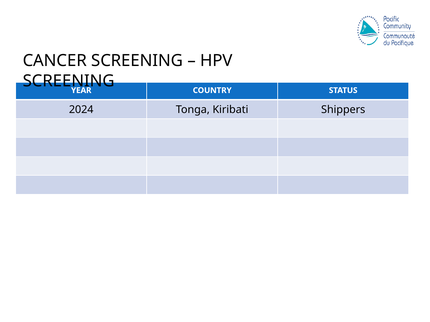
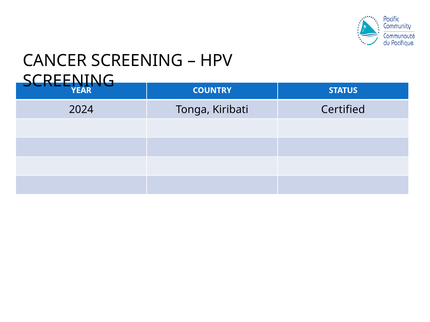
Shippers: Shippers -> Certified (343, 110)
